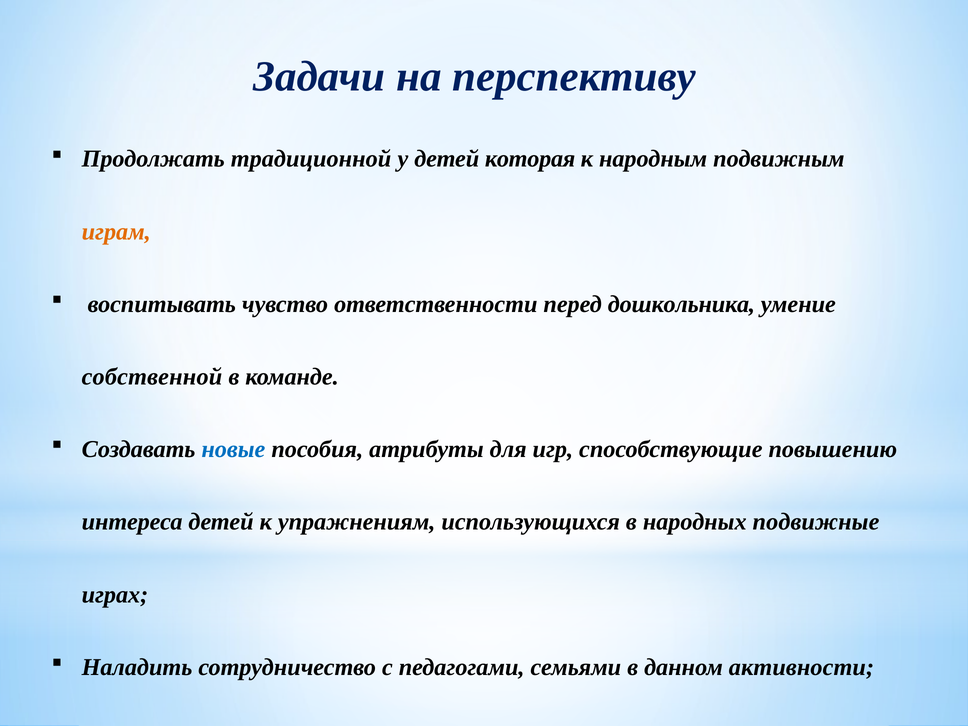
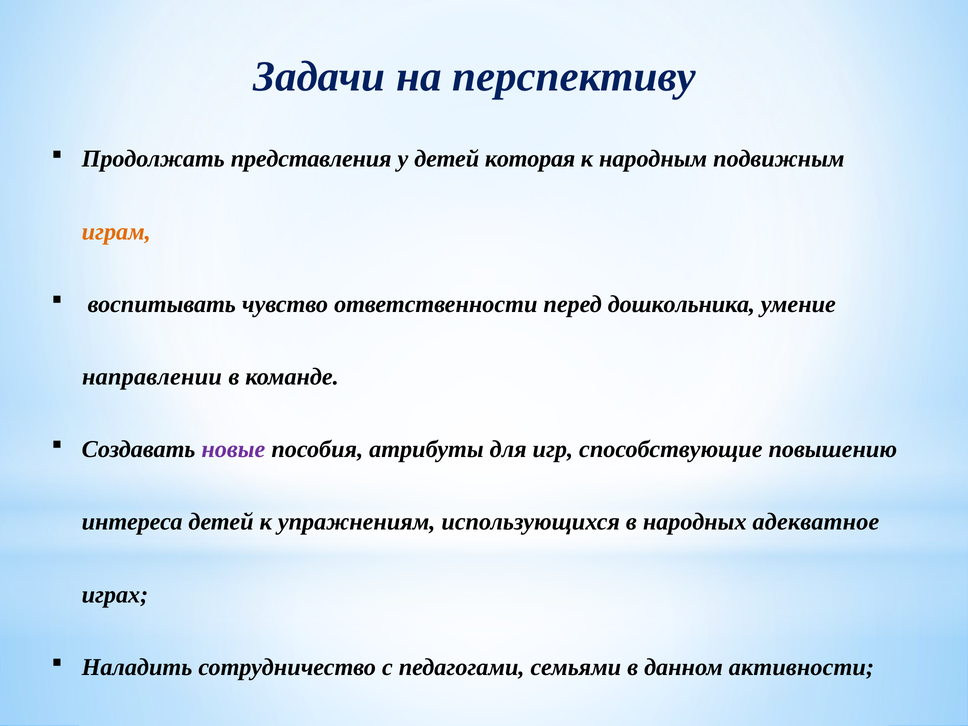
традиционной: традиционной -> представления (311, 159)
собственной: собственной -> направлении (152, 377)
новые colour: blue -> purple (233, 449)
подвижные: подвижные -> адекватное (816, 522)
